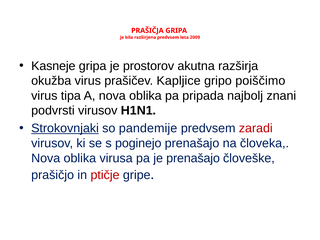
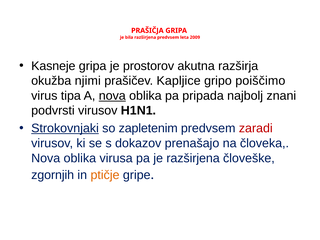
okužba virus: virus -> njimi (88, 81)
nova underline: none -> present (112, 96)
pandemije: pandemije -> zapletenim (148, 128)
poginejo: poginejo -> dokazov (138, 143)
je prenašajo: prenašajo -> razširjena (193, 158)
prašičjo: prašičjo -> zgornjih (53, 175)
ptičje colour: red -> orange (105, 175)
